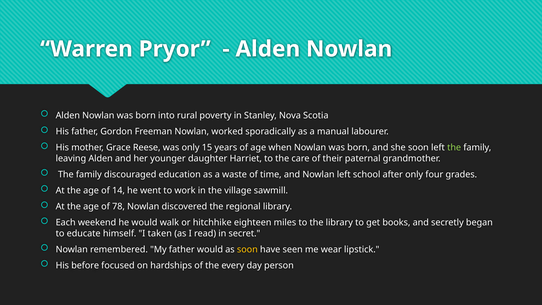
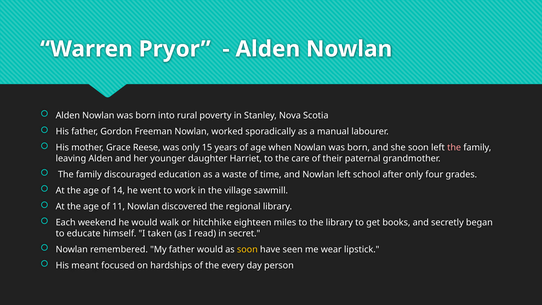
the colour: light green -> pink (454, 148)
78: 78 -> 11 (119, 206)
before: before -> meant (85, 265)
